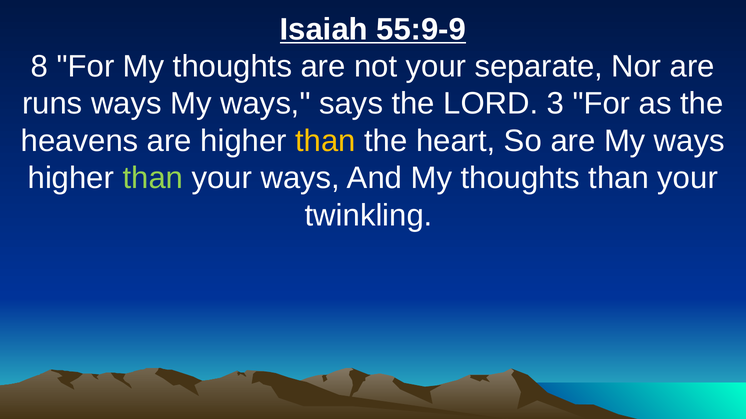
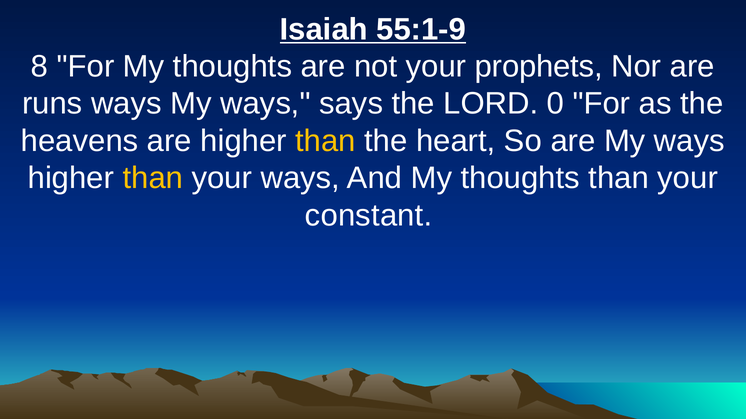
55:9-9: 55:9-9 -> 55:1-9 (421, 29)
separate: separate -> prophets (539, 67)
3: 3 -> 0 (555, 104)
than colour: light green -> yellow (153, 178)
twinkling: twinkling -> constant (369, 216)
